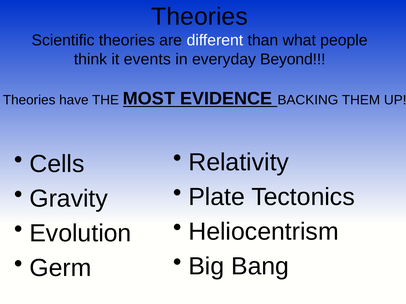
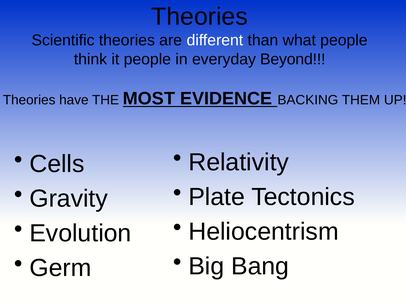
it events: events -> people (147, 59)
